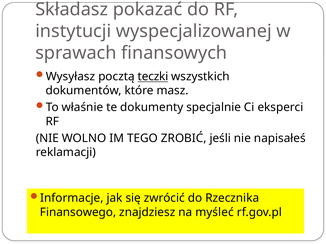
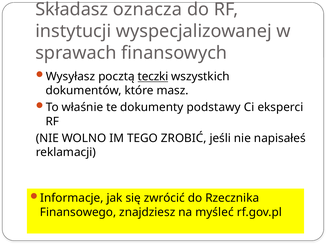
pokazać: pokazać -> oznacza (147, 9)
specjalnie: specjalnie -> podstawy (214, 107)
